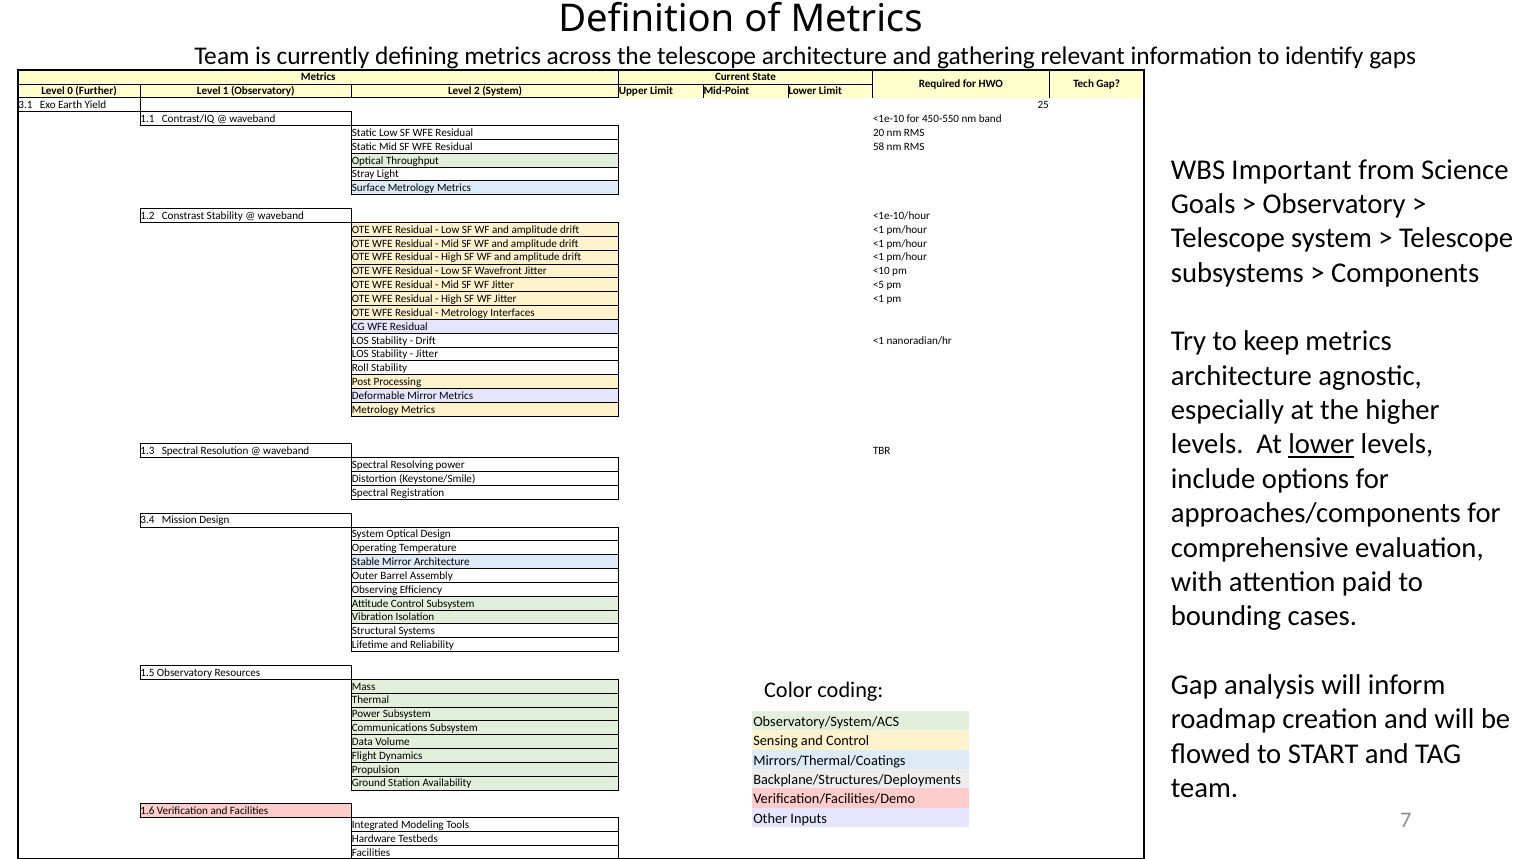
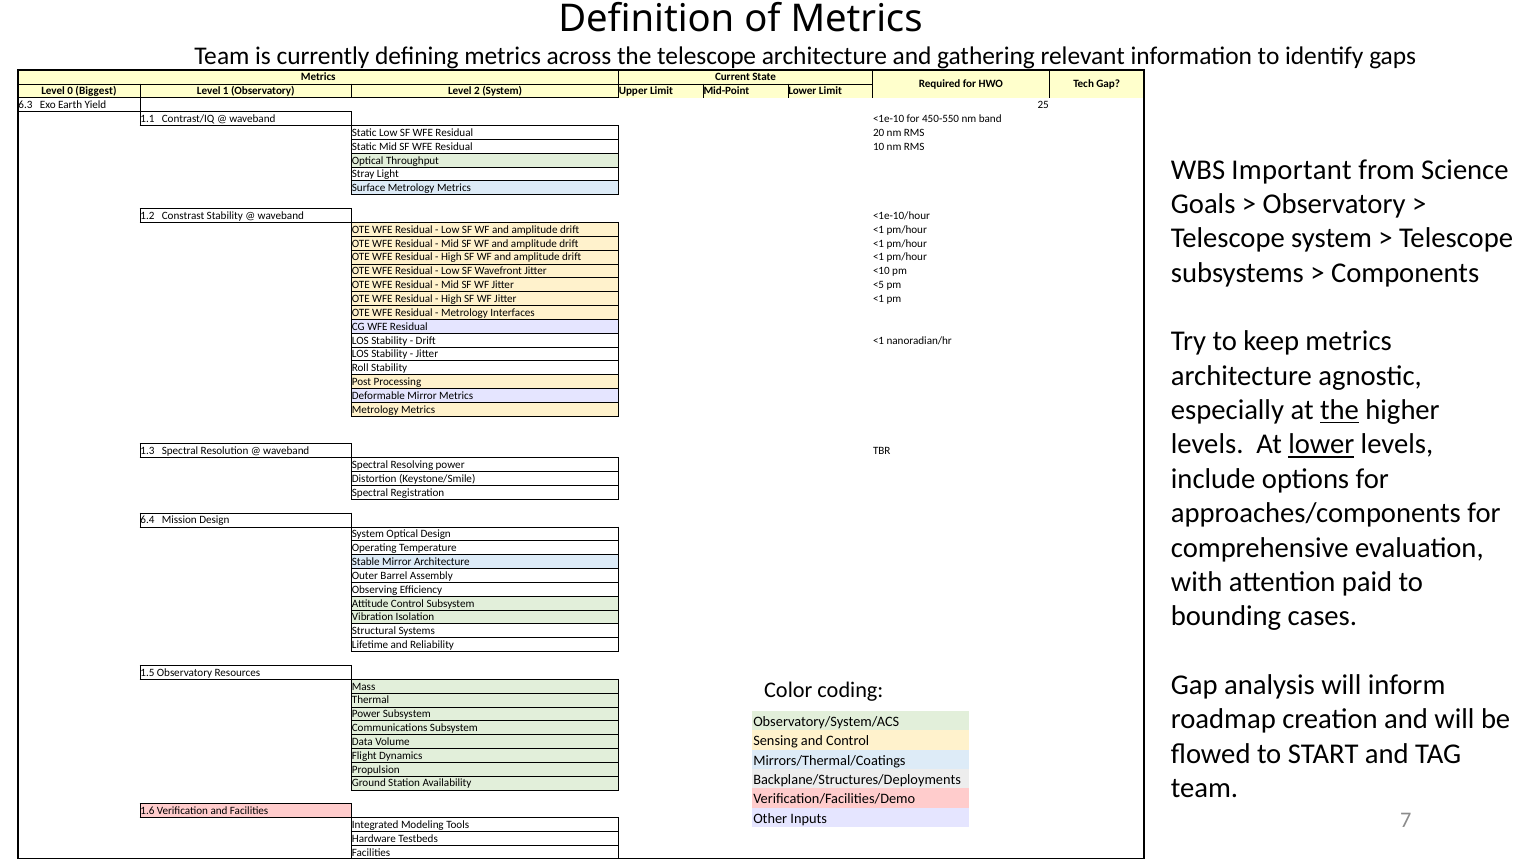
Further: Further -> Biggest (96, 91)
3.1: 3.1 -> 6.3 (25, 105)
58: 58 -> 10 (879, 147)
the underline: none -> present (1339, 410)
3.4: 3.4 -> 6.4 (147, 521)
